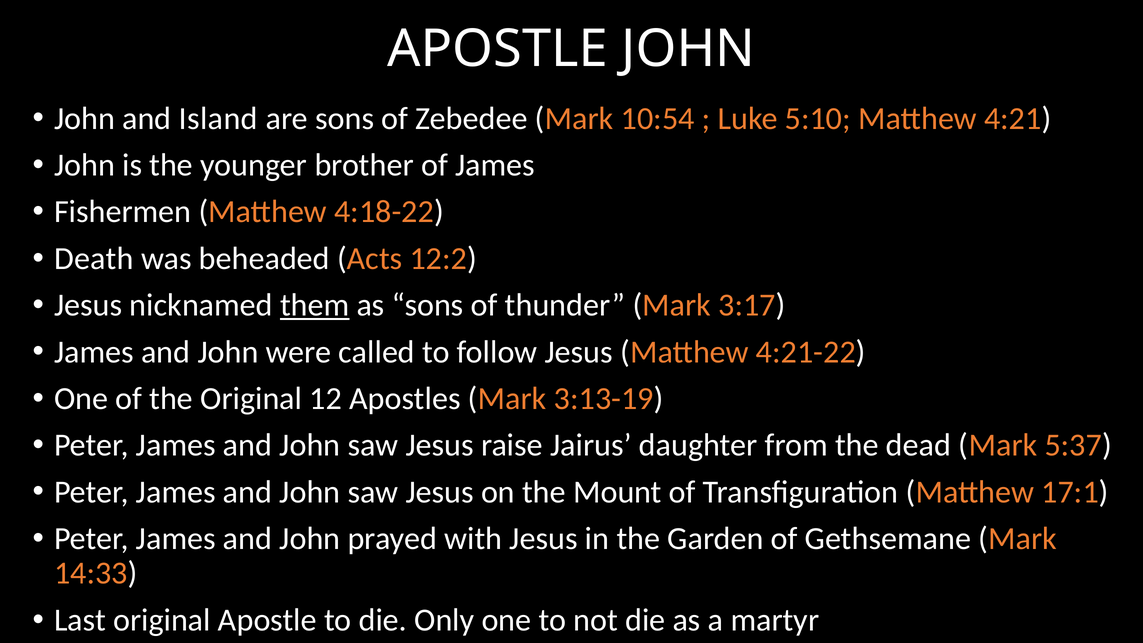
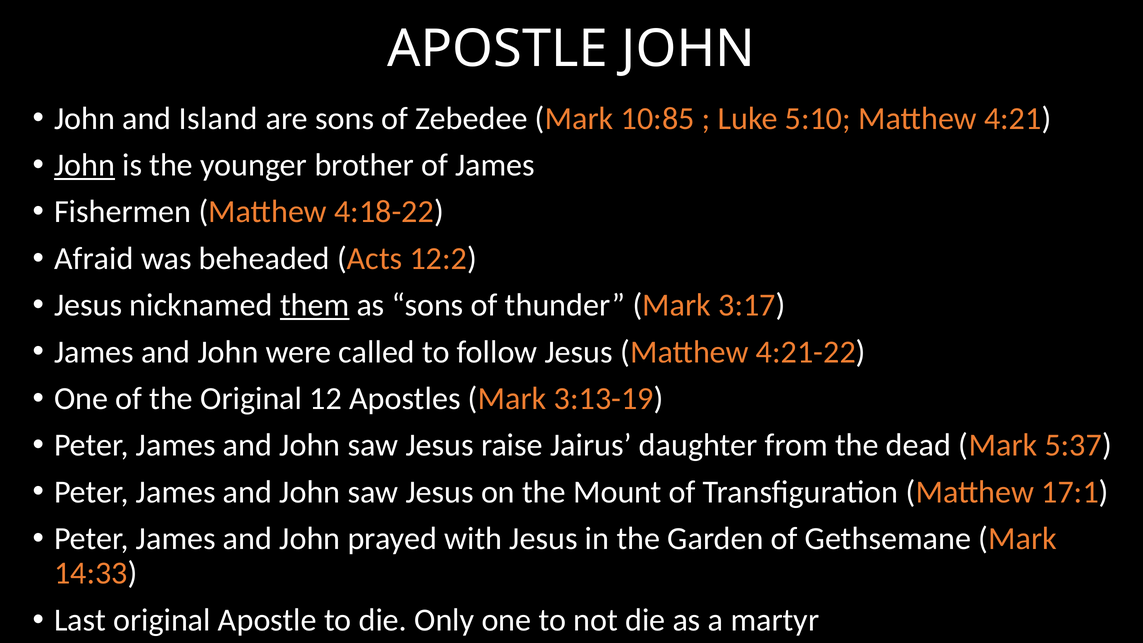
10:54: 10:54 -> 10:85 (658, 118)
John underline: none -> present (84, 165)
Death: Death -> Afraid (94, 259)
